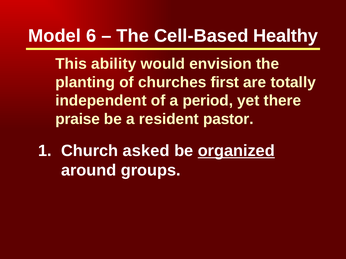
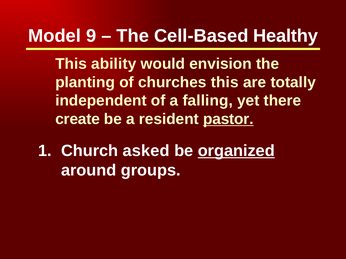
6: 6 -> 9 (91, 36)
churches first: first -> this (225, 82)
period: period -> falling (208, 101)
praise: praise -> create (78, 119)
pastor underline: none -> present (228, 119)
